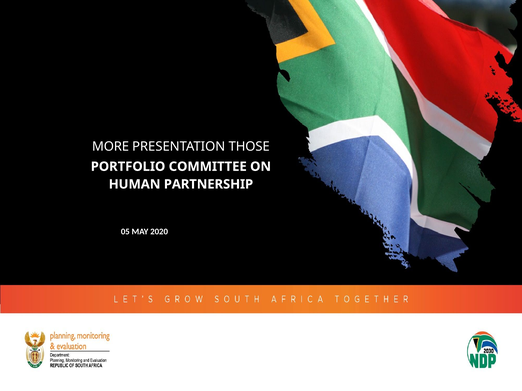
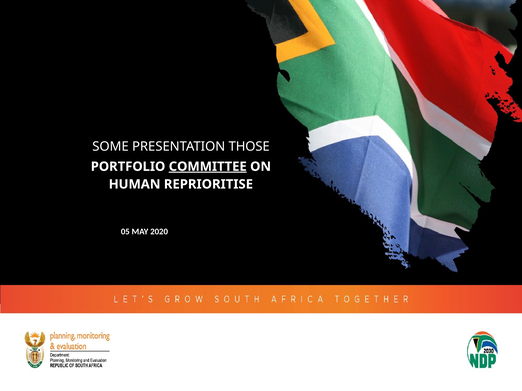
MORE: MORE -> SOME (110, 147)
COMMITTEE underline: none -> present (208, 167)
PARTNERSHIP: PARTNERSHIP -> REPRIORITISE (208, 184)
